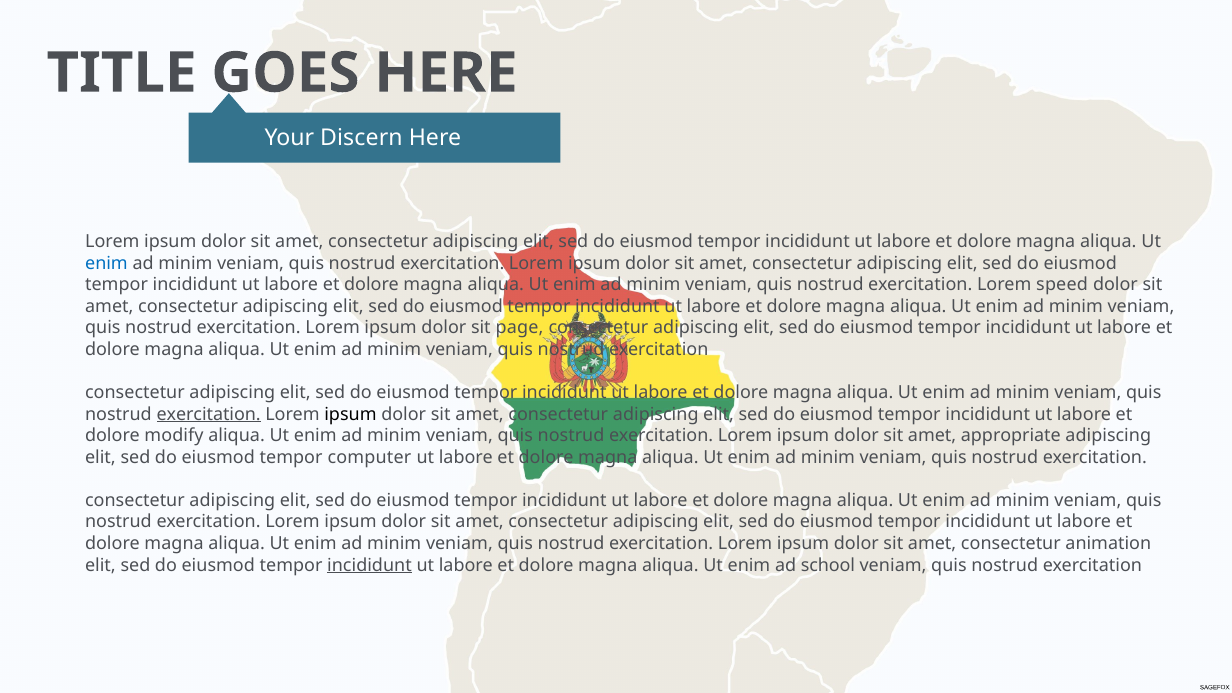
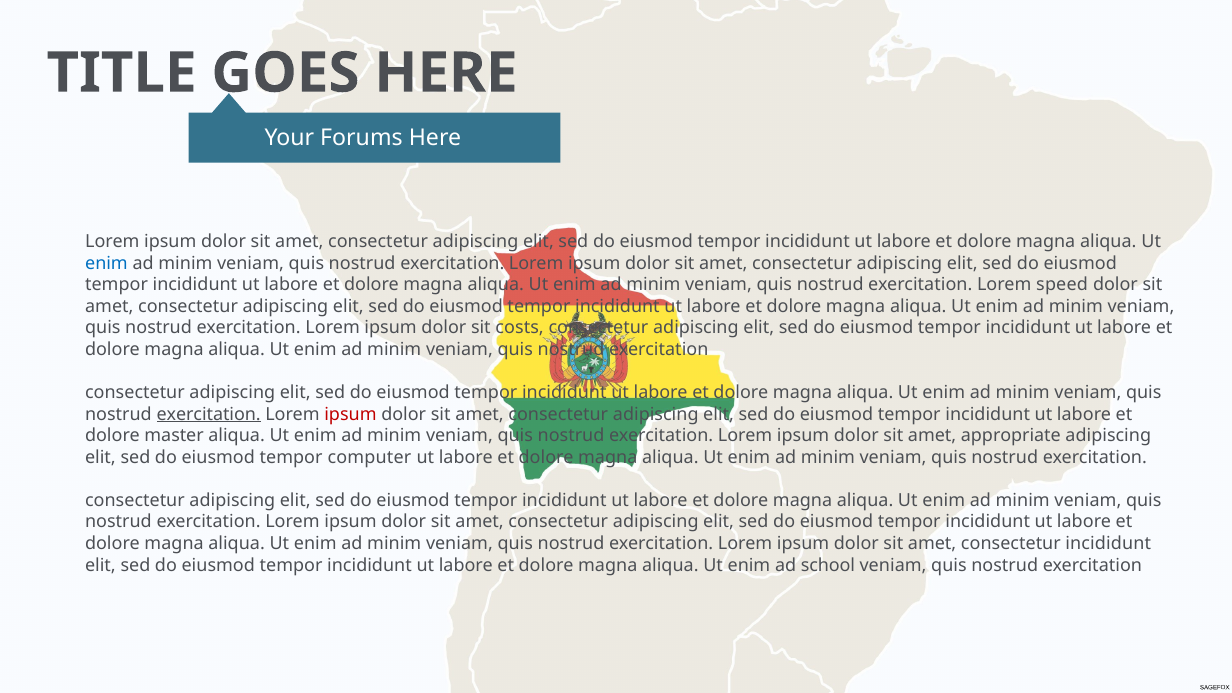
Discern: Discern -> Forums (361, 138)
page: page -> costs (520, 328)
ipsum colour: black -> red (350, 414)
modify: modify -> master (174, 436)
consectetur animation: animation -> incididunt (1108, 544)
incididunt underline: present -> none (370, 565)
